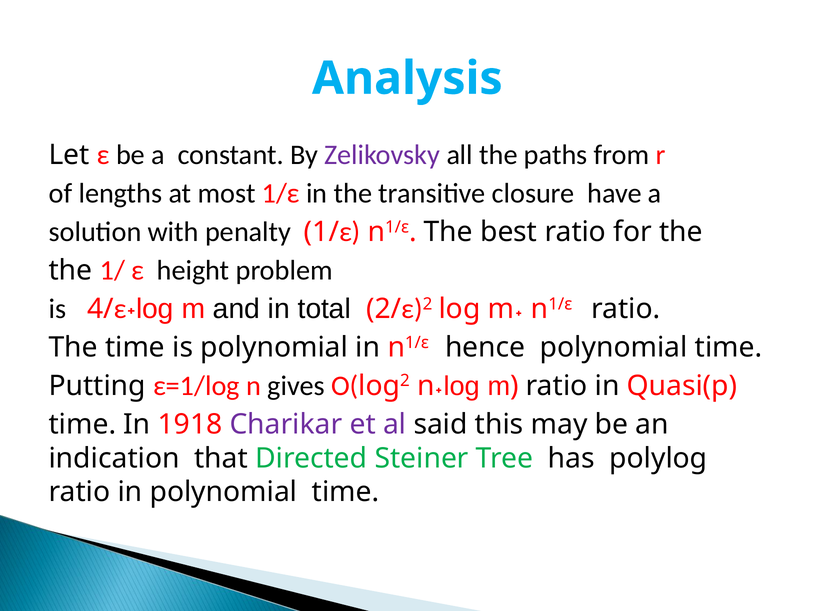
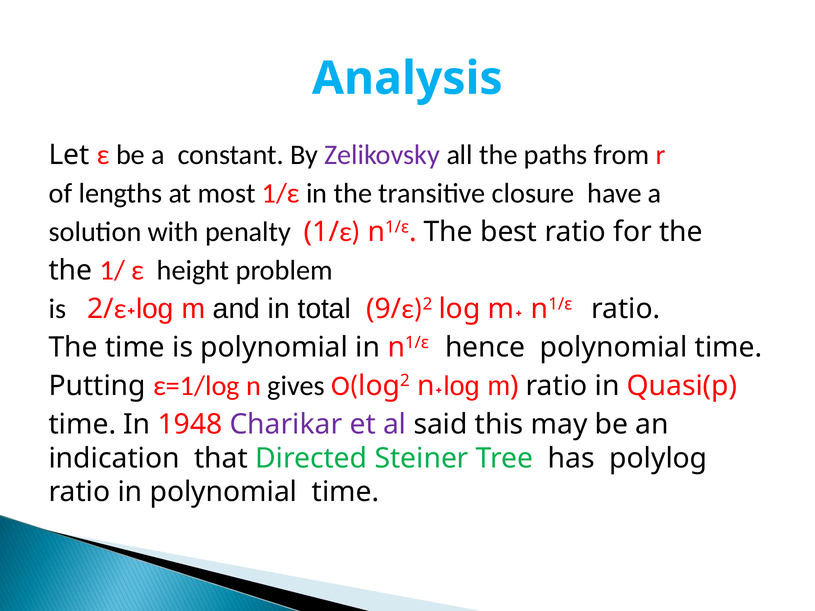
4/: 4/ -> 2/ (101, 309)
2/: 2/ -> 9/ (384, 309)
1918: 1918 -> 1948 (190, 424)
